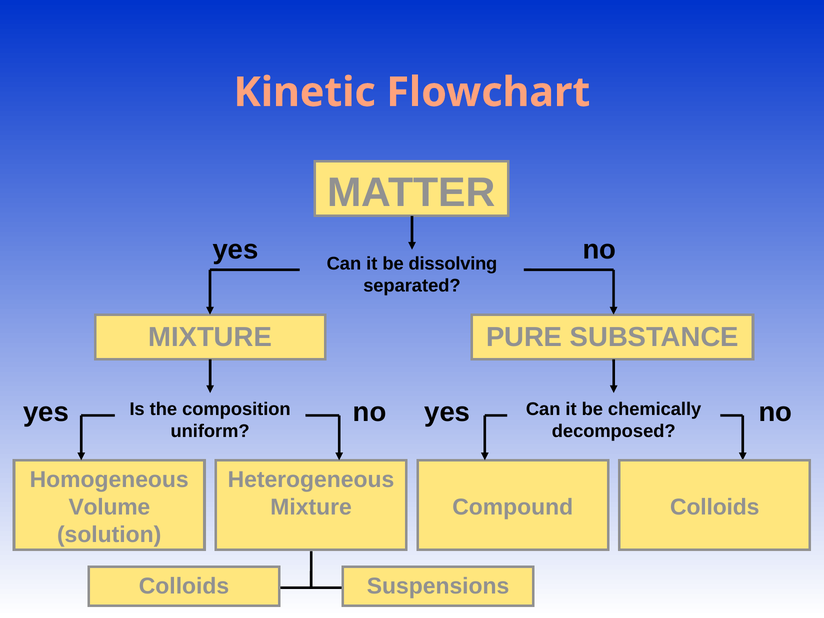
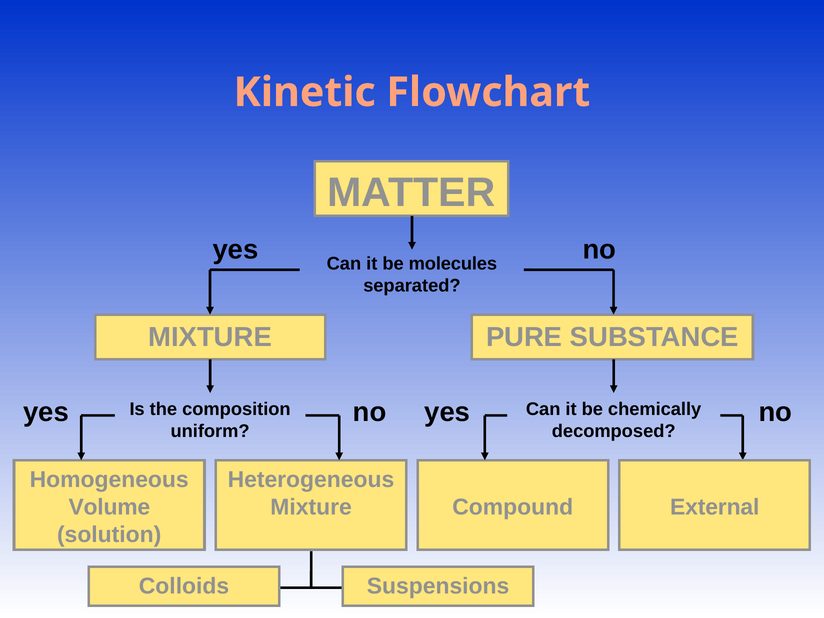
dissolving: dissolving -> molecules (453, 264)
Colloids: Colloids -> External (715, 507)
